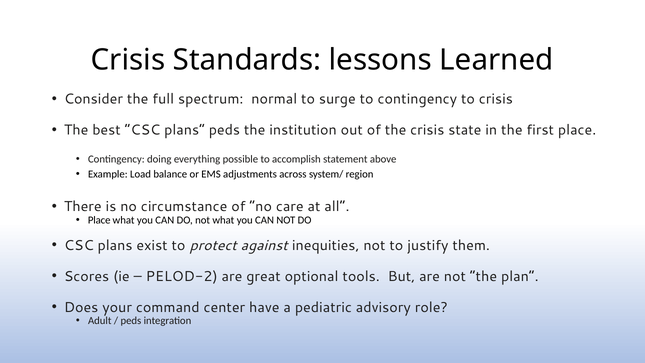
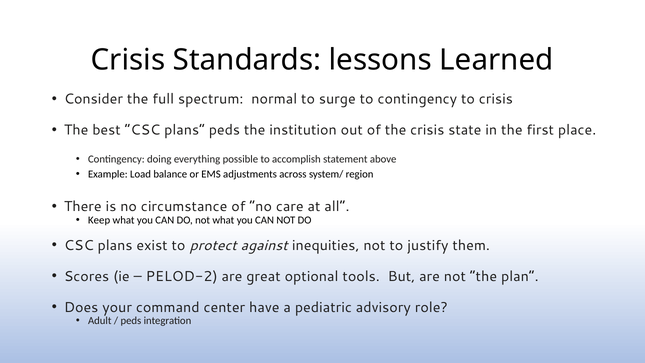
Place: Place -> Keep (99, 220)
